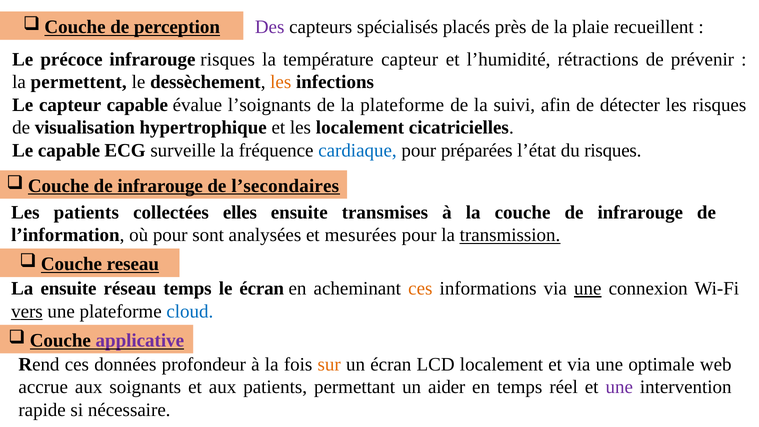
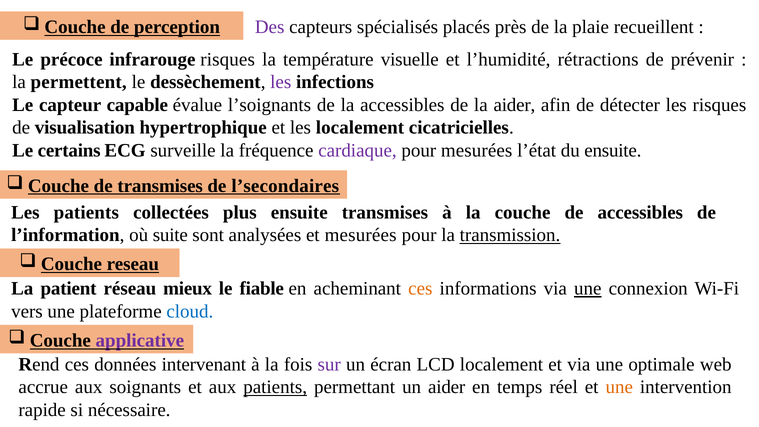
température capteur: capteur -> visuelle (410, 59)
les colour: orange -> purple (281, 82)
la plateforme: plateforme -> accessibles (402, 105)
la suivi: suivi -> aider (514, 105)
Le capable: capable -> certains (69, 150)
cardiaque colour: blue -> purple (357, 150)
pour préparées: préparées -> mesurées (477, 150)
du risques: risques -> ensuite (613, 150)
infrarouge: infrarouge -> transmises (160, 186)
elles: elles -> plus (240, 212)
couche de infrarouge: infrarouge -> accessibles (640, 212)
où pour: pour -> suite (170, 235)
La ensuite: ensuite -> patient (69, 289)
réseau temps: temps -> mieux (188, 289)
le écran: écran -> fiable (262, 289)
vers underline: present -> none (27, 311)
profondeur: profondeur -> intervenant (204, 364)
sur colour: orange -> purple (329, 364)
patients underline: none -> present (275, 387)
une colour: purple -> orange (619, 387)
